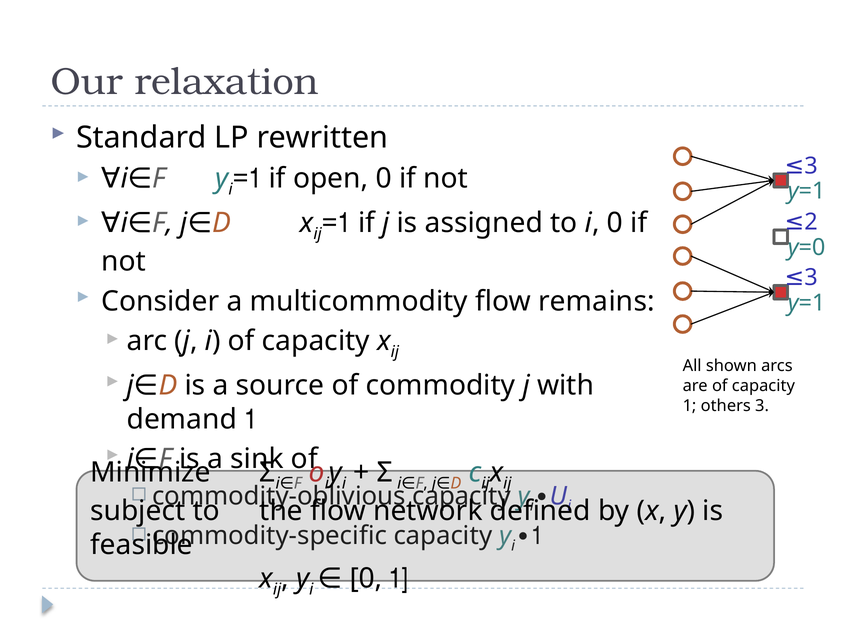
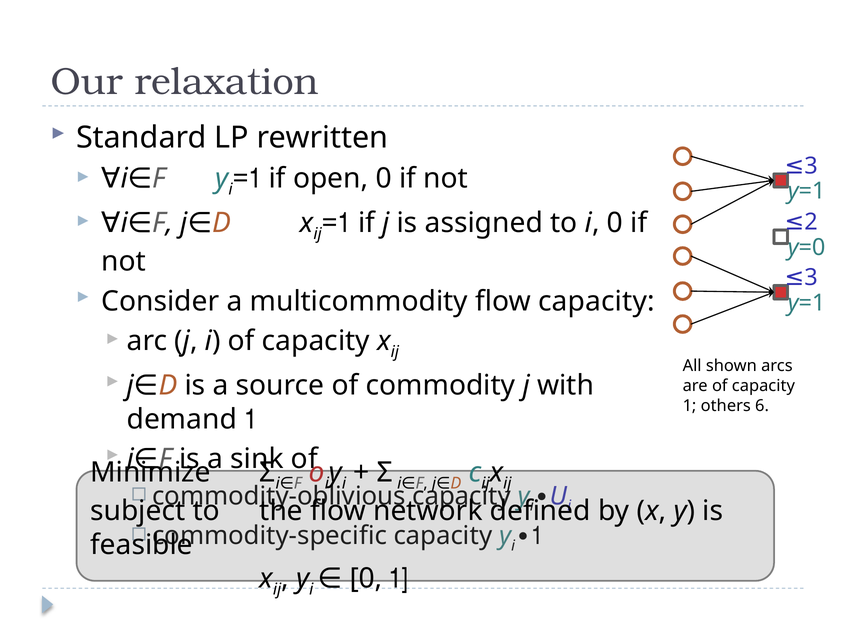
flow remains: remains -> capacity (596, 301)
others 3: 3 -> 6 (762, 405)
